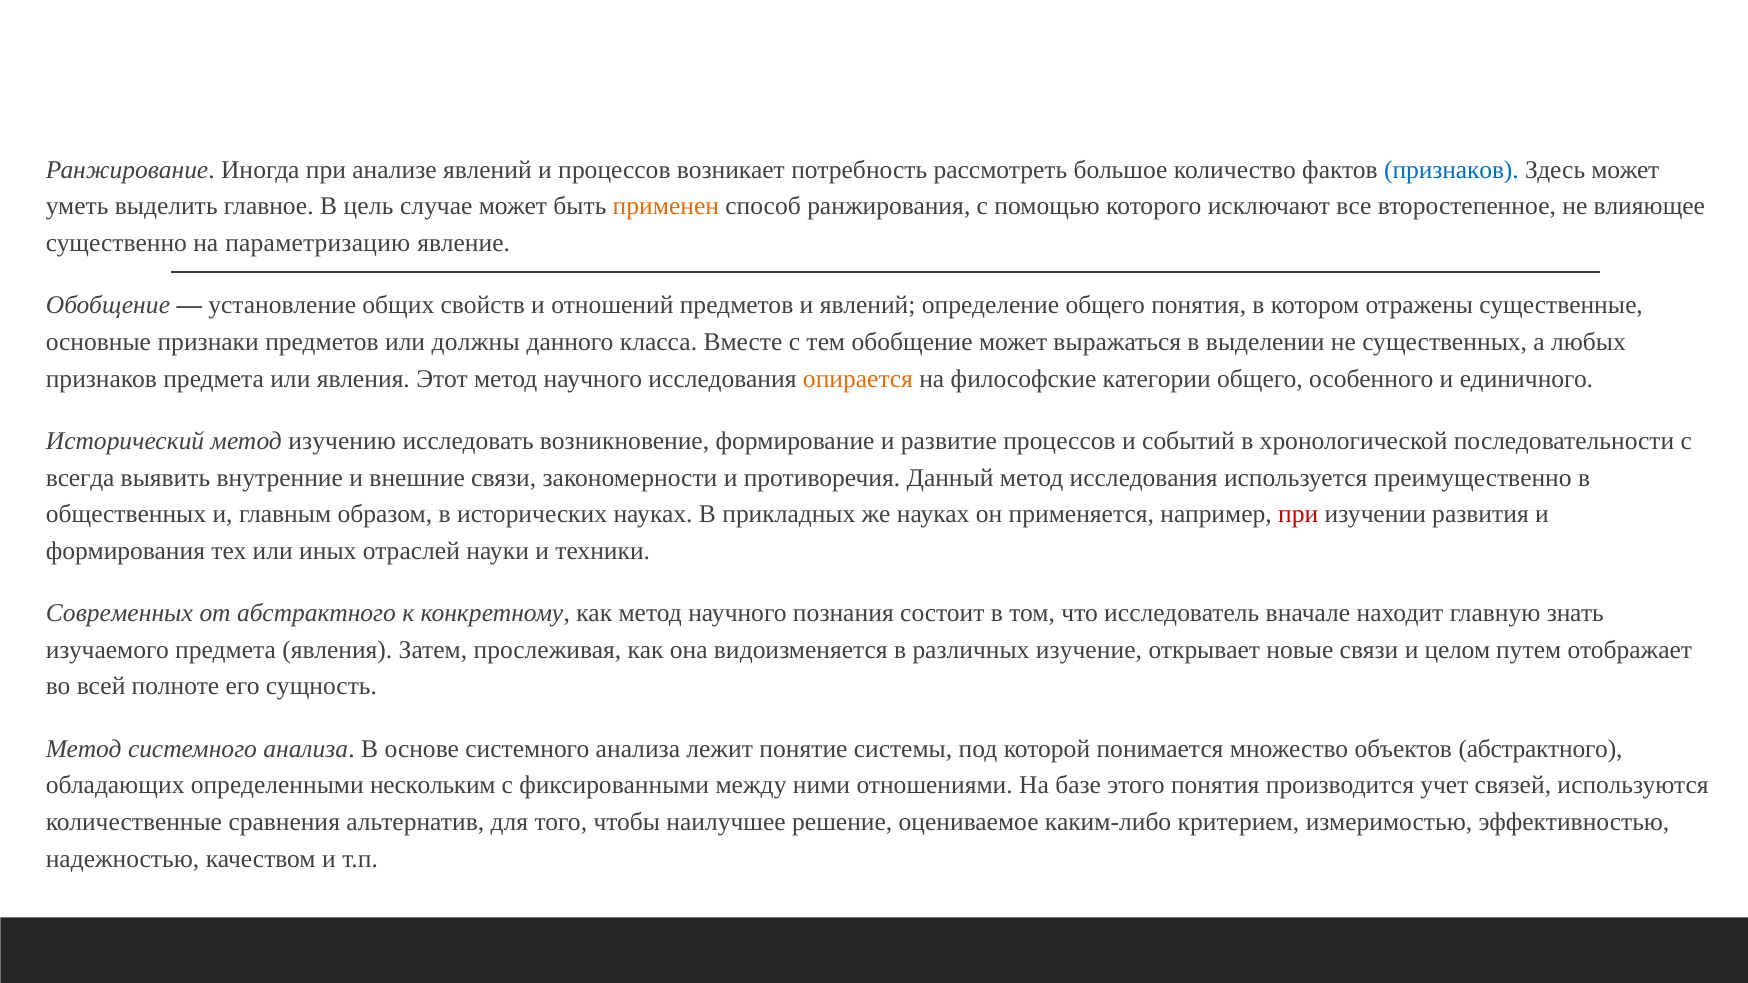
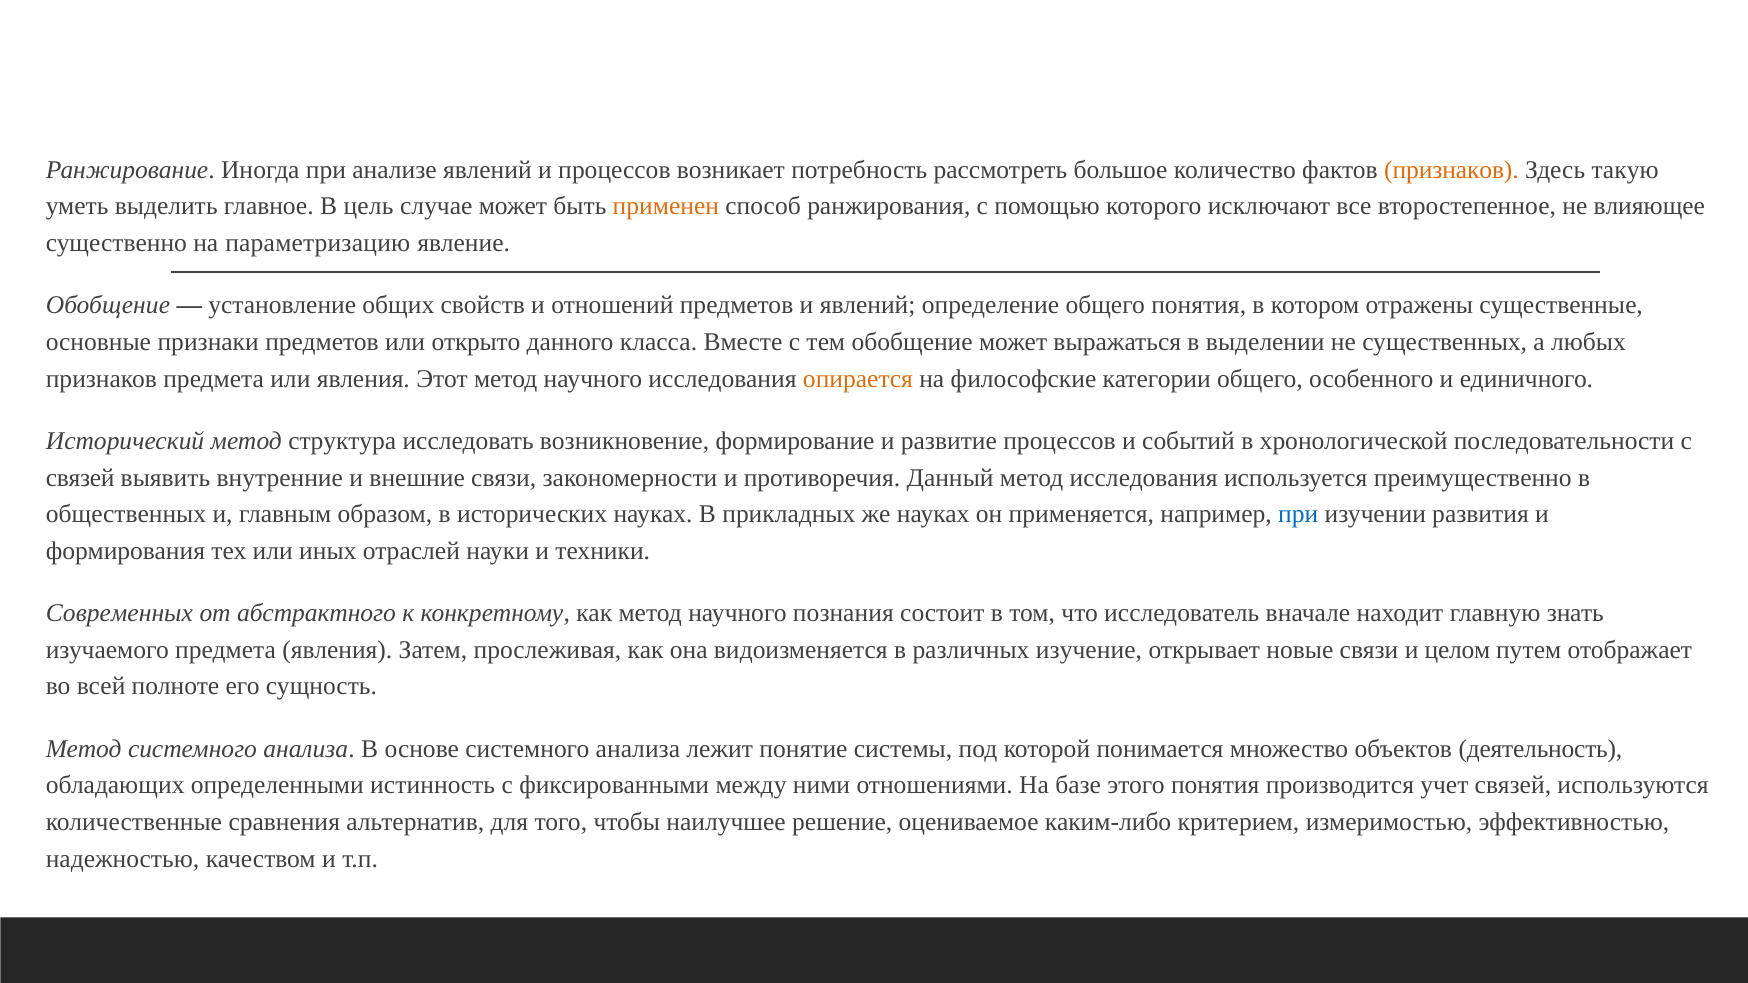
признаков colour: blue -> orange (1451, 170)
Здесь может: может -> такую (1625, 170)
должны: должны -> открыто (476, 342)
изучению: изучению -> структура (342, 441)
всегда: всегда -> связей (80, 478)
при colour: red -> blue (1298, 514)
объектов абстрактного: абстрактного -> деятельность (1540, 749)
нескольким: нескольким -> истинность (433, 786)
